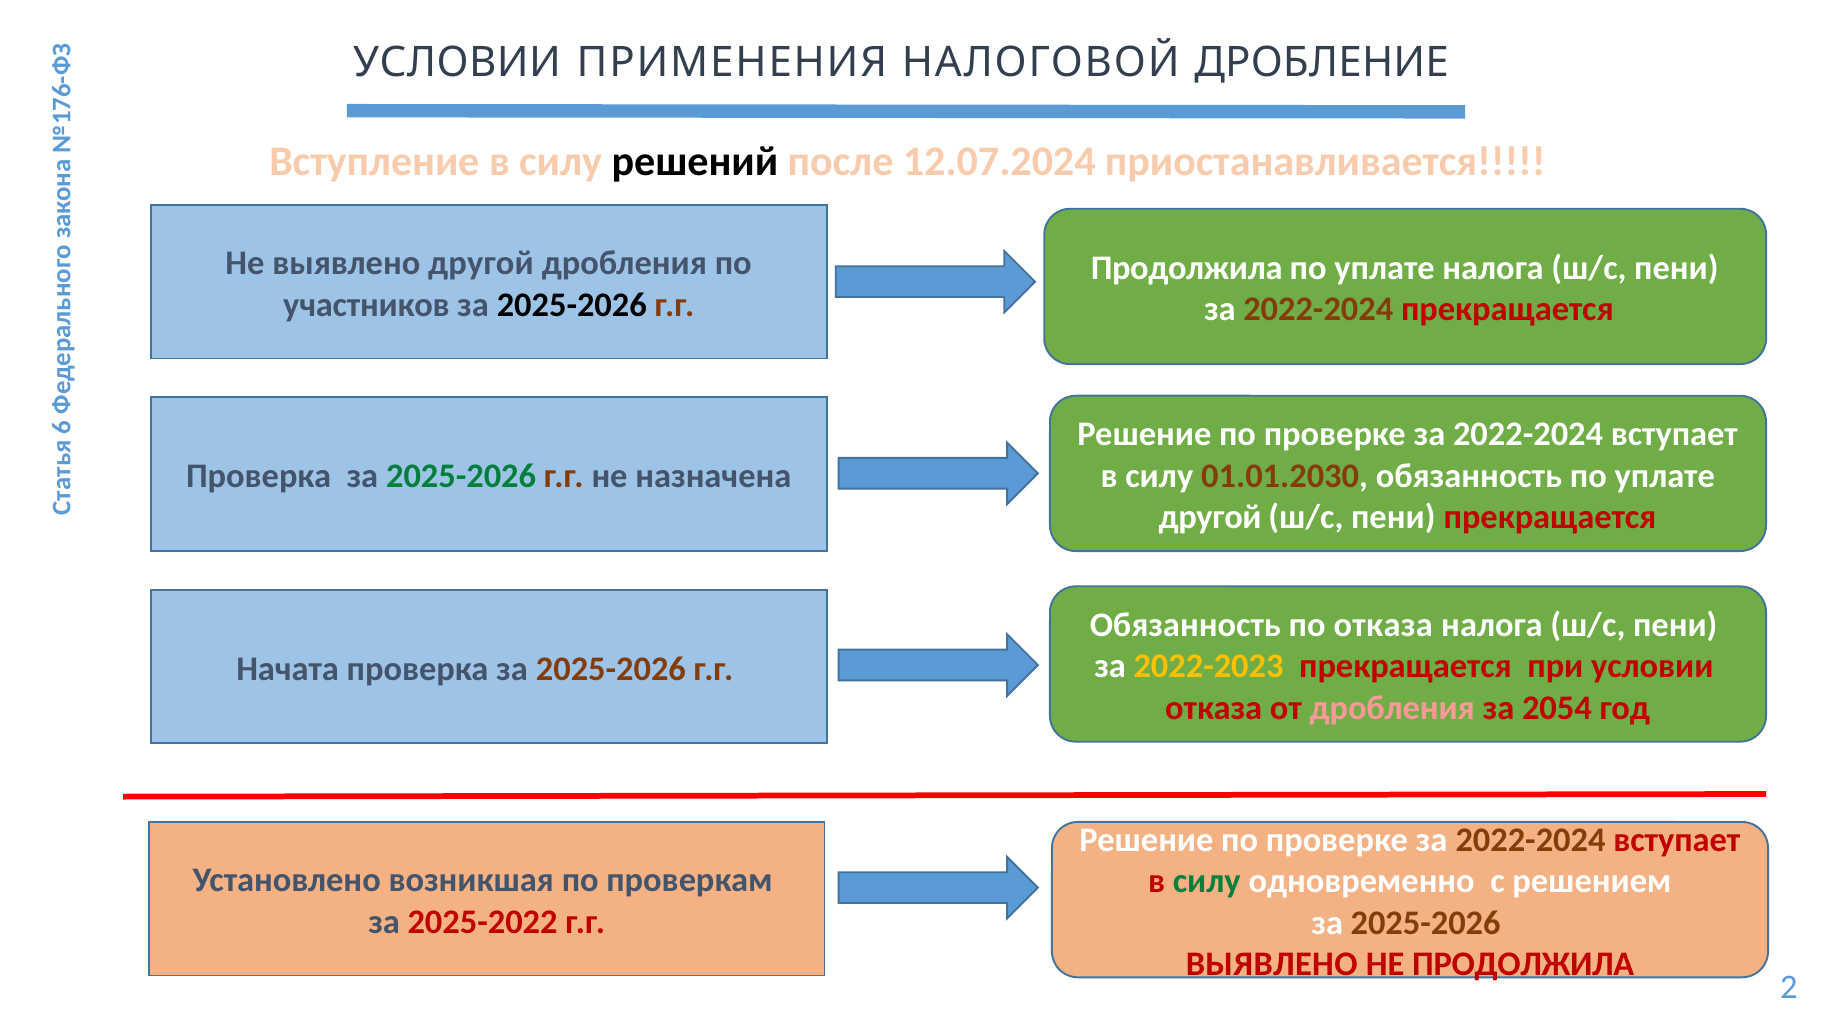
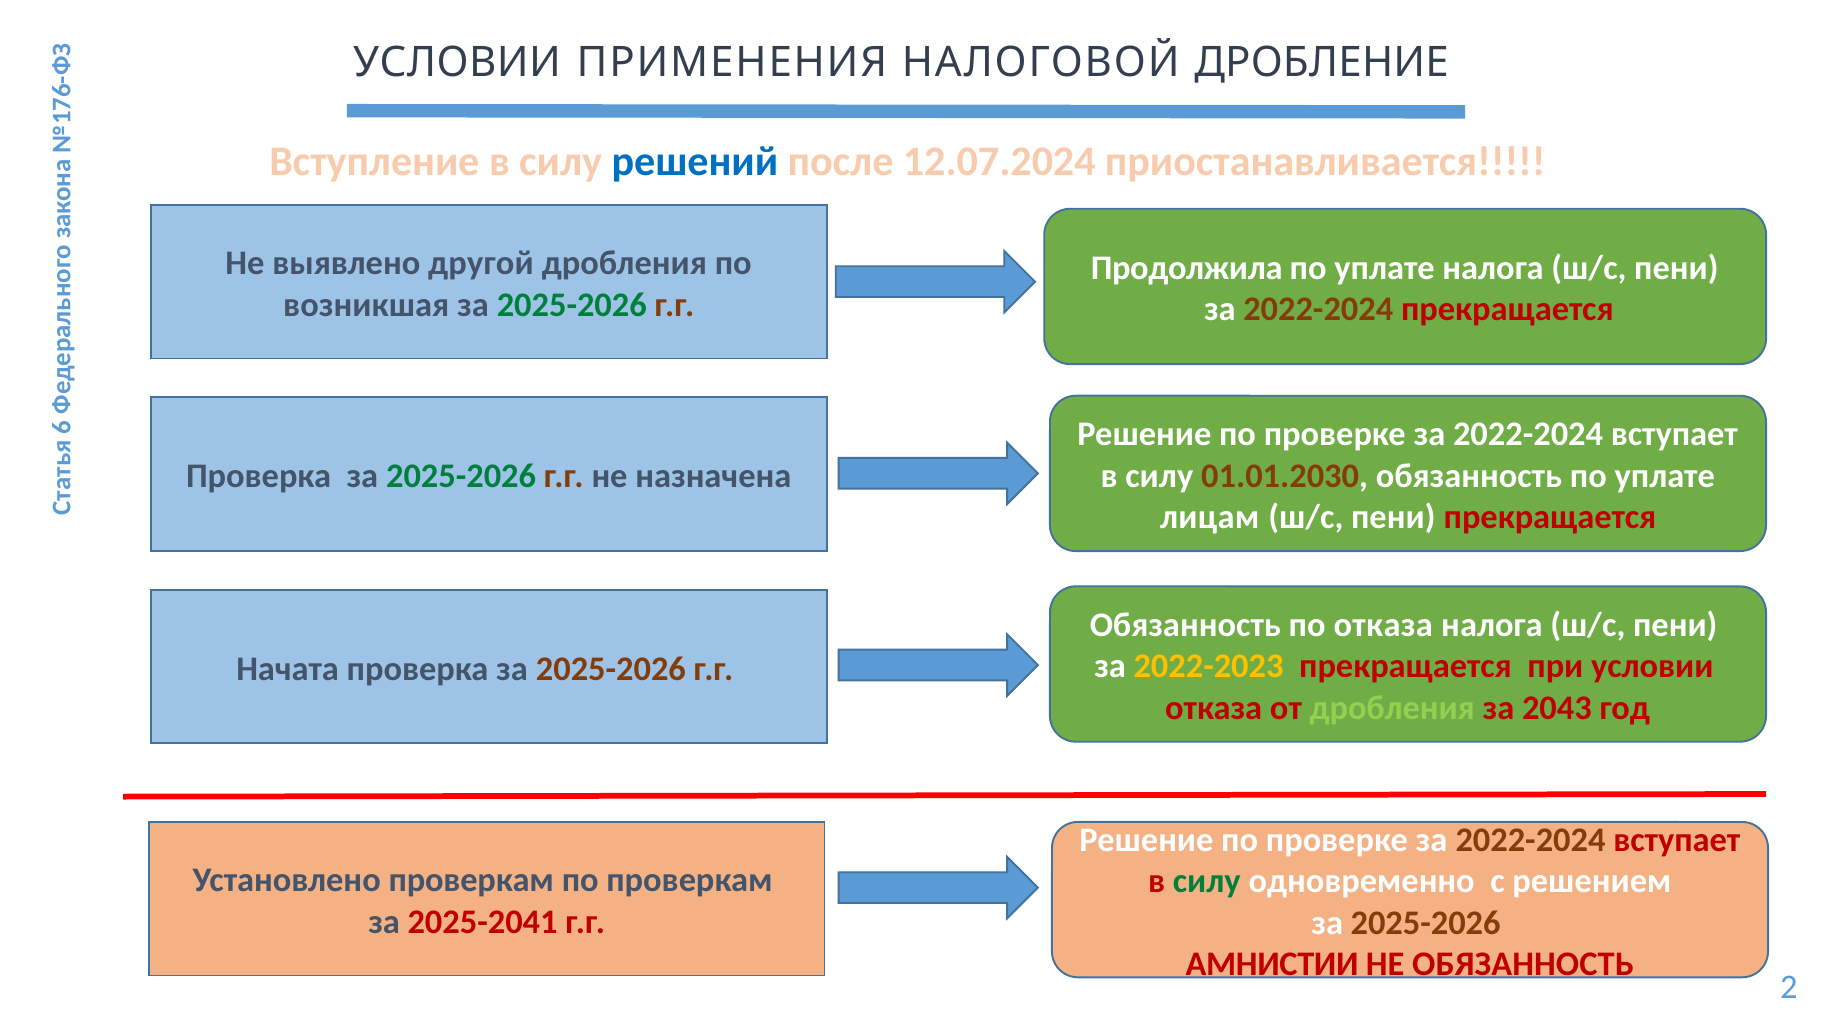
решений colour: black -> blue (695, 161)
участников: участников -> возникшая (366, 305)
2025-2026 colour: black -> green (572, 305)
другой: другой -> лицам (1210, 517)
дробления colour: pink -> light green (1392, 708)
2054: 2054 -> 2043 (1557, 708)
Установлено возникшая: возникшая -> проверкам (471, 881)
2025-2022: 2025-2022 -> 2025-2041 (483, 922)
ВЫЯВЛЕНО: ВЫЯВЛЕНО -> АМНИСТИИ (1272, 964)
НЕ ПРОДОЛЖИЛА: ПРОДОЛЖИЛА -> ОБЯЗАННОСТЬ (1523, 964)
